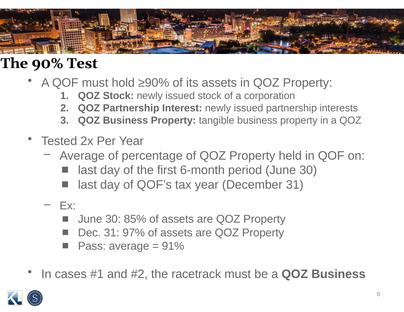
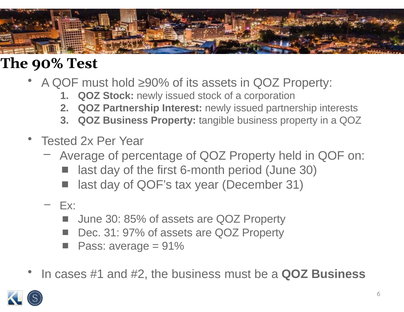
the racetrack: racetrack -> business (196, 274)
